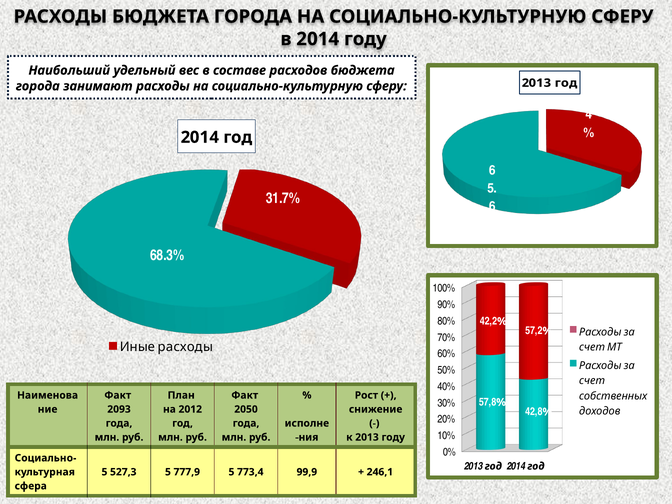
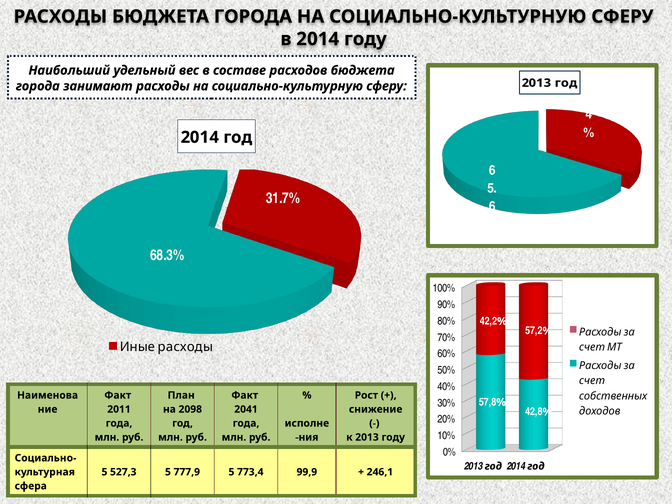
2093: 2093 -> 2011 (119, 409)
2012: 2012 -> 2098 (190, 409)
2050: 2050 -> 2041 (246, 409)
